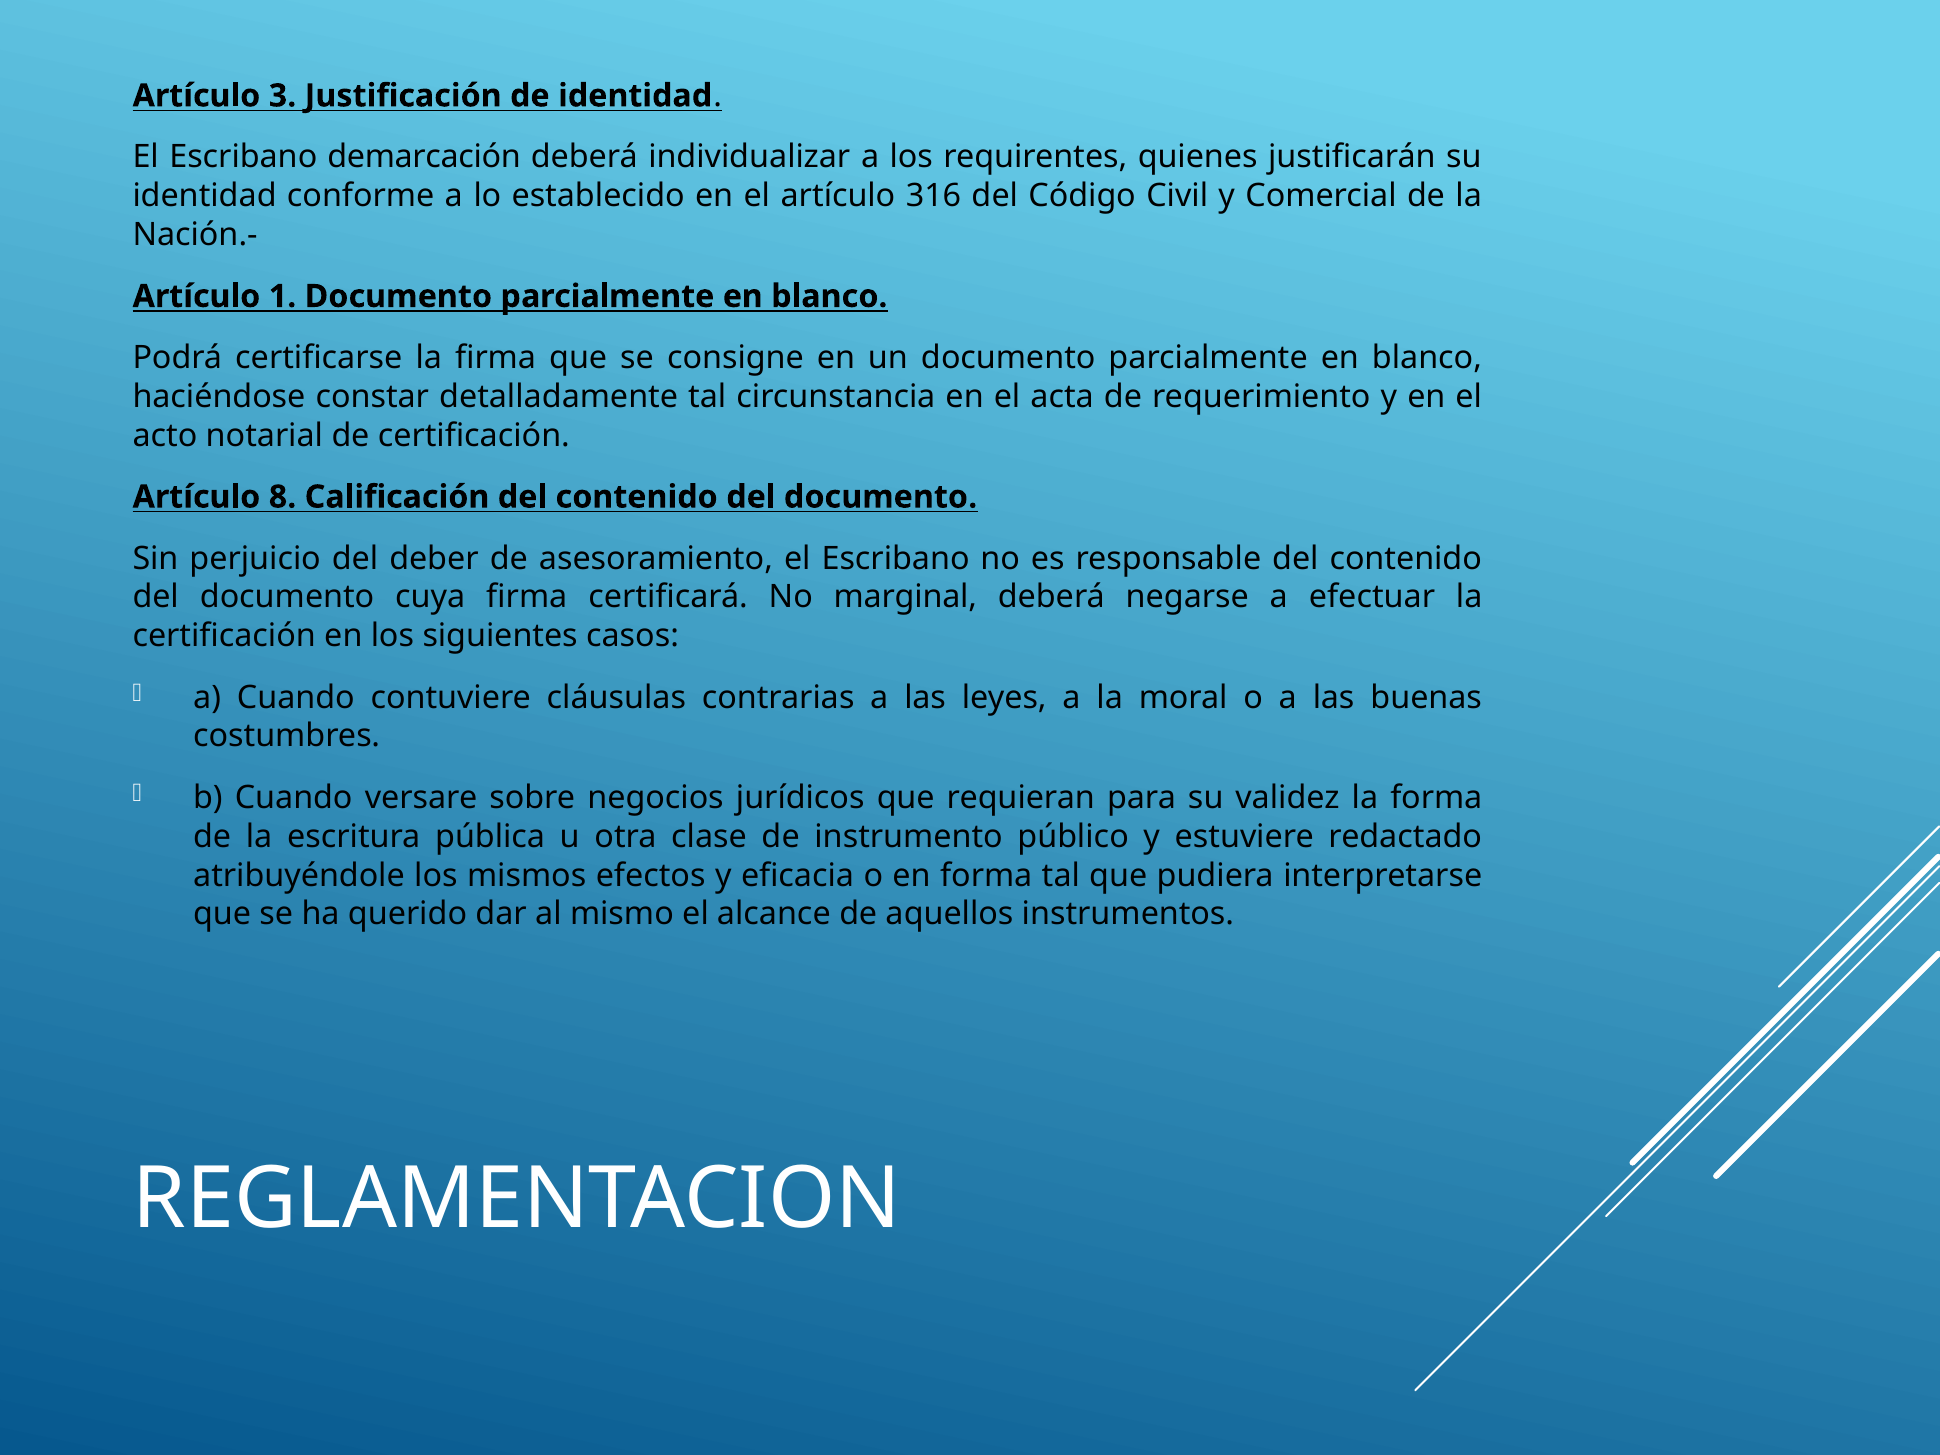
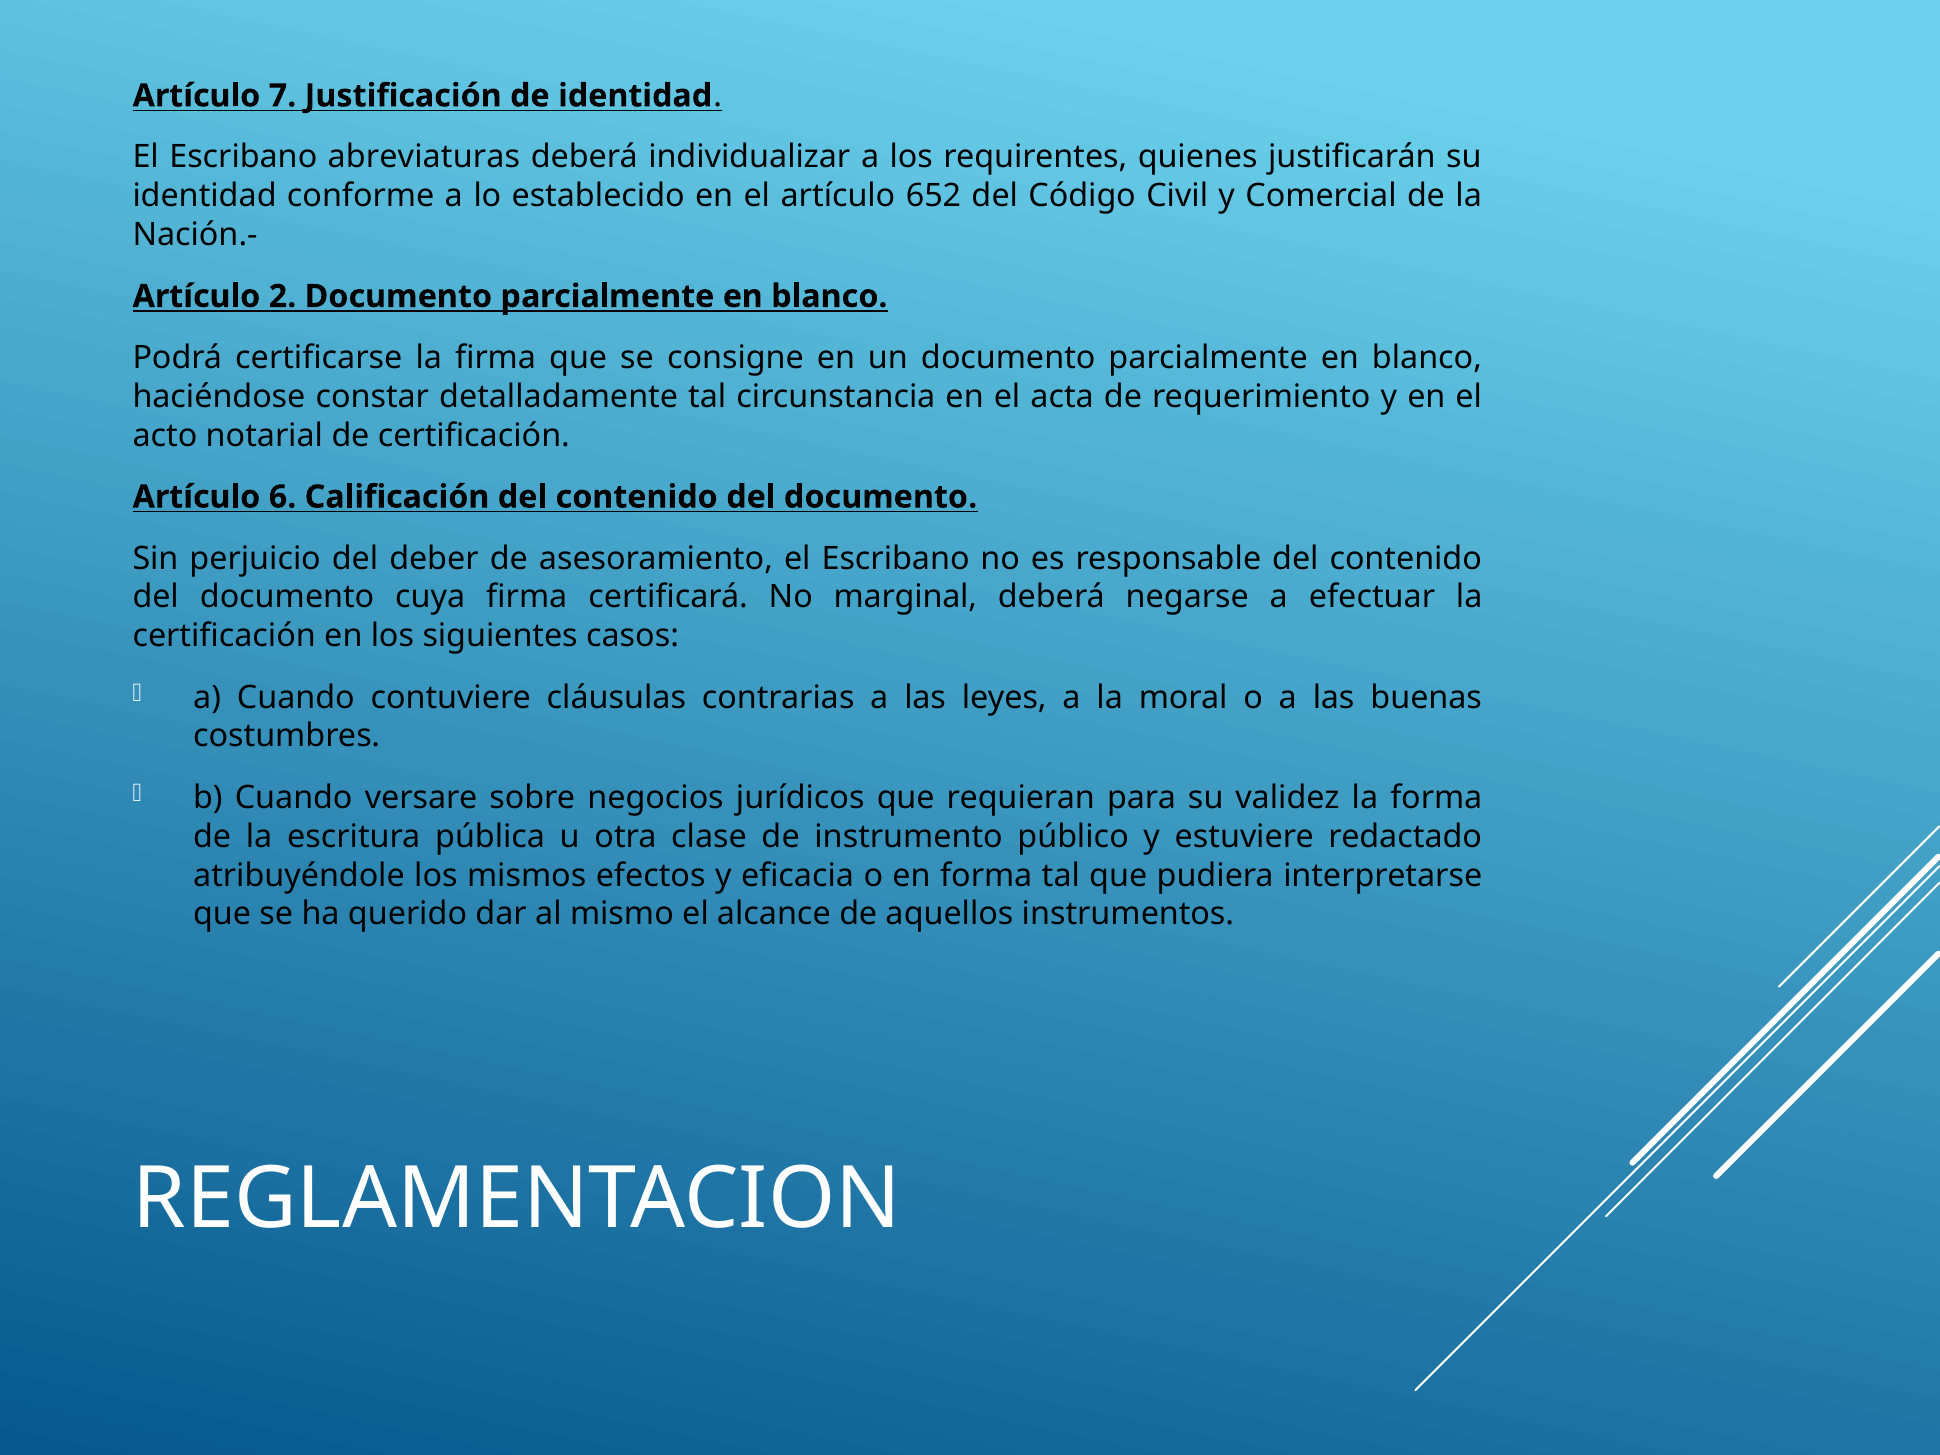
3: 3 -> 7 (283, 96)
demarcación: demarcación -> abreviaturas (424, 157)
316: 316 -> 652 (934, 196)
1: 1 -> 2 (283, 296)
8: 8 -> 6 (283, 497)
